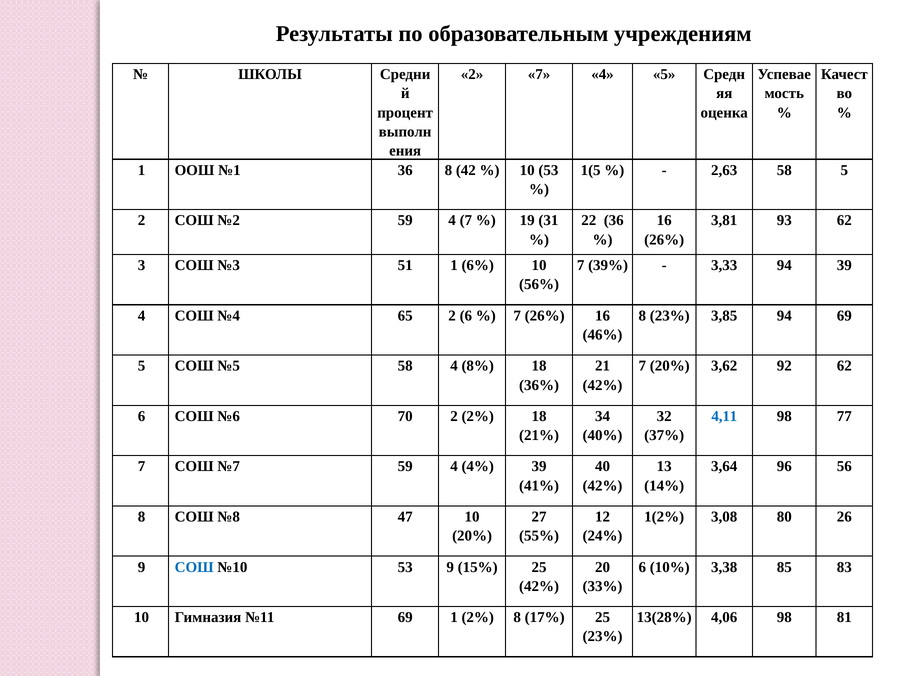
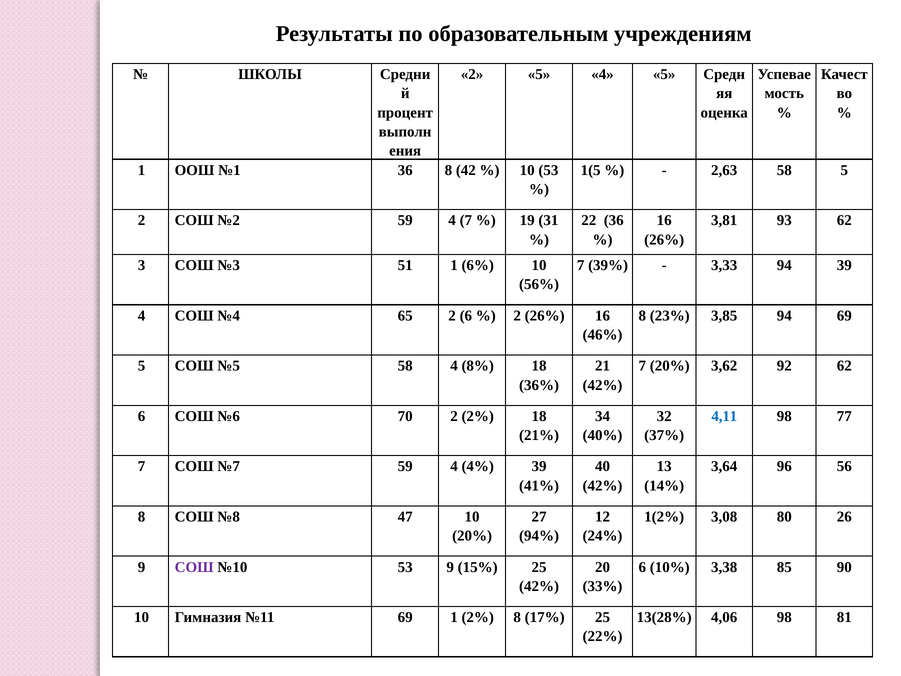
2 7: 7 -> 5 (539, 74)
7: 7 -> 2 (517, 316)
55%: 55% -> 94% (539, 536)
СОШ colour: blue -> purple (194, 567)
83: 83 -> 90 (844, 567)
23%: 23% -> 22% (603, 636)
